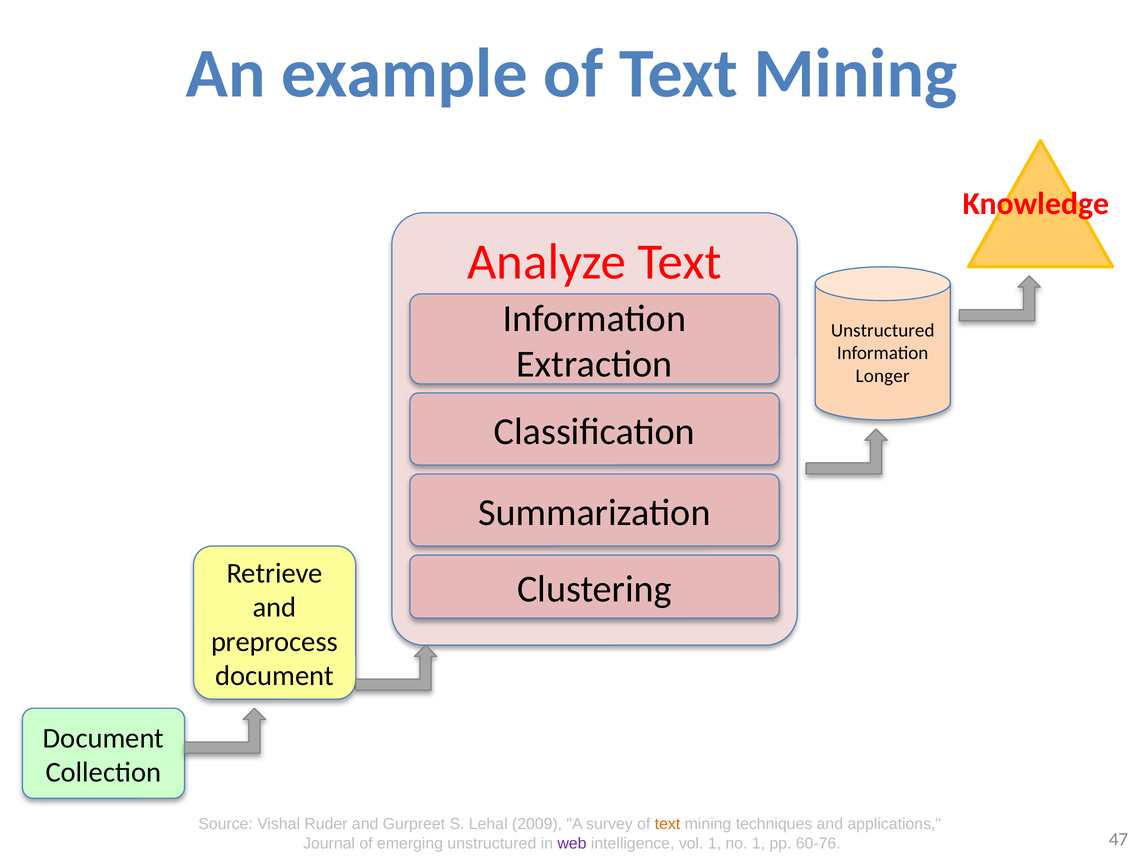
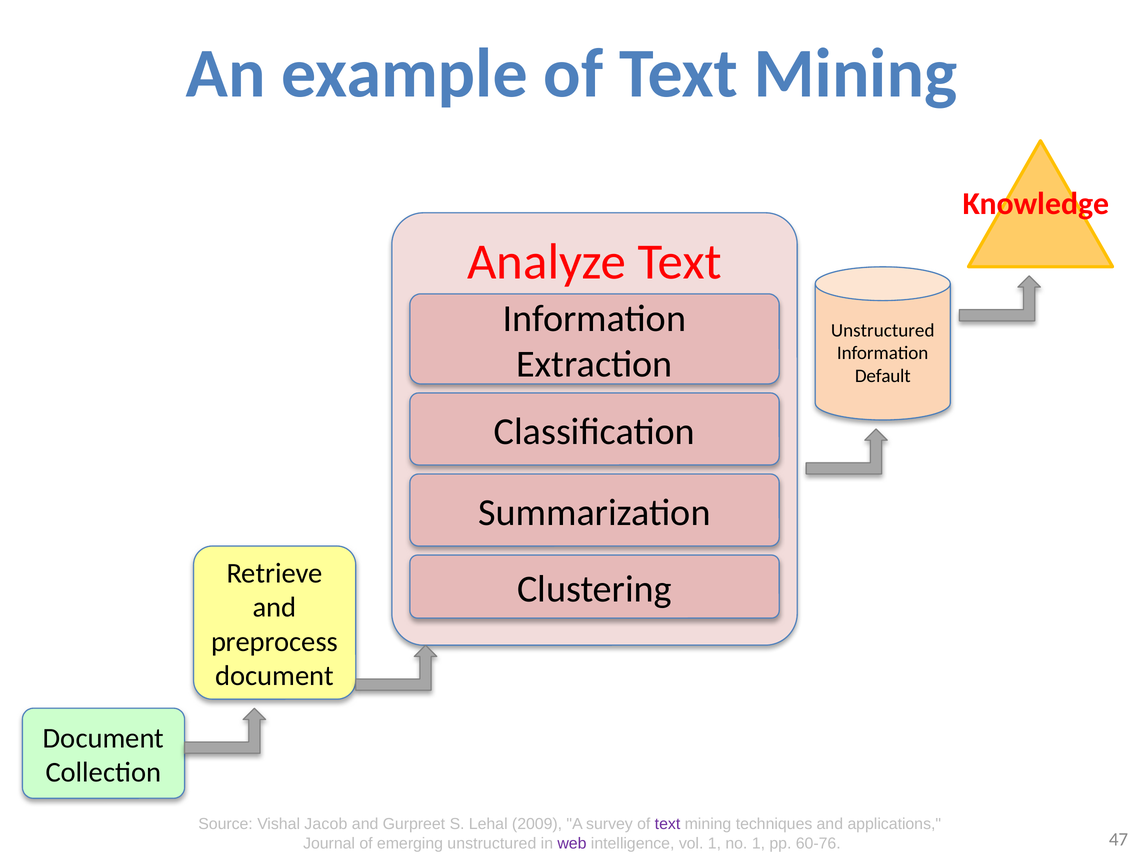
Longer: Longer -> Default (883, 376)
Ruder: Ruder -> Jacob (326, 824)
text colour: orange -> purple (668, 824)
